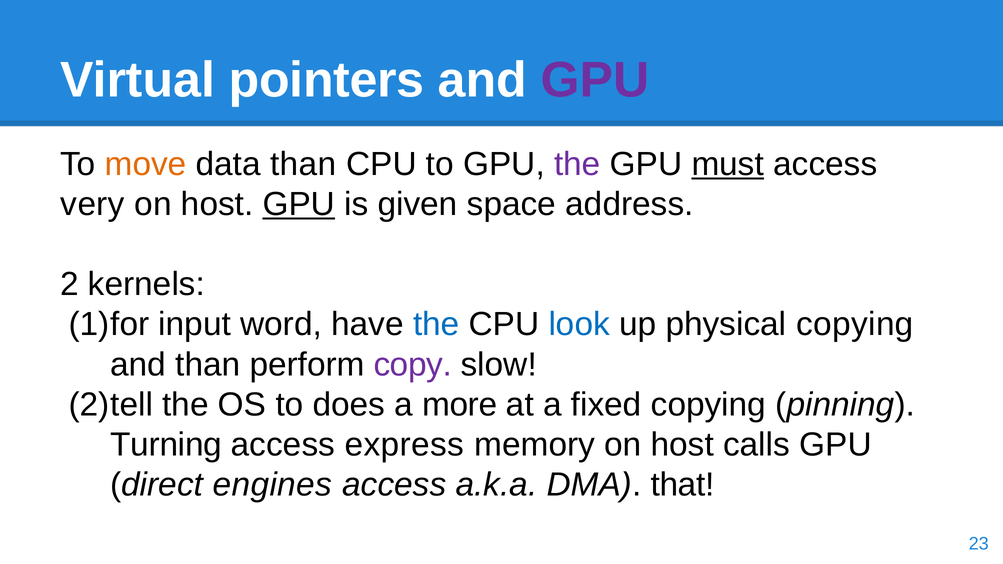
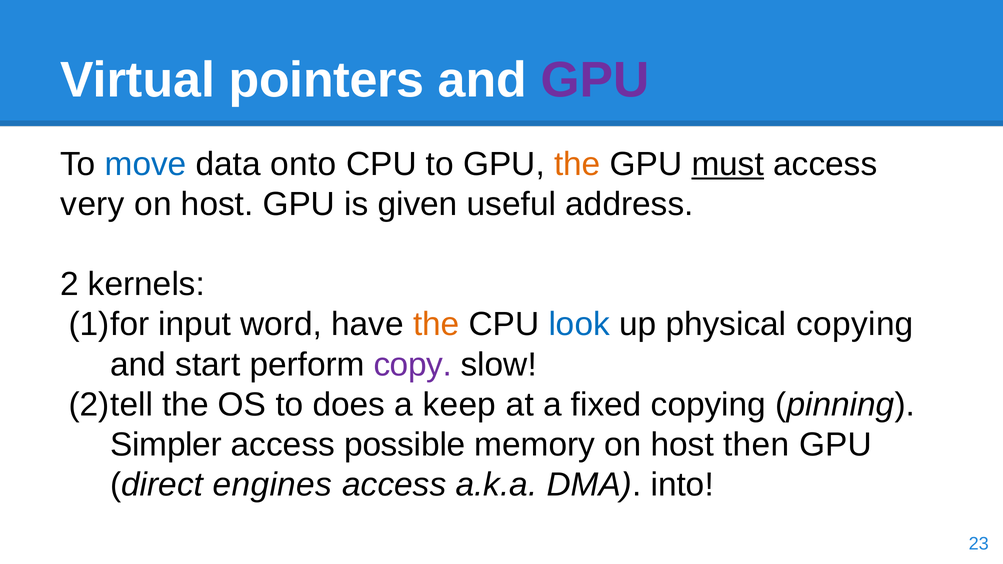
move colour: orange -> blue (146, 164)
data than: than -> onto (303, 164)
the colour: purple -> orange (577, 164)
GPU underline: present -> none (299, 204)
space: space -> useful (511, 204)
the colour: blue -> orange (436, 325)
and than: than -> start (208, 365)
more: more -> keep (459, 405)
Turning: Turning -> Simpler (166, 445)
express: express -> possible (405, 445)
calls: calls -> then (756, 445)
that: that -> into (682, 485)
